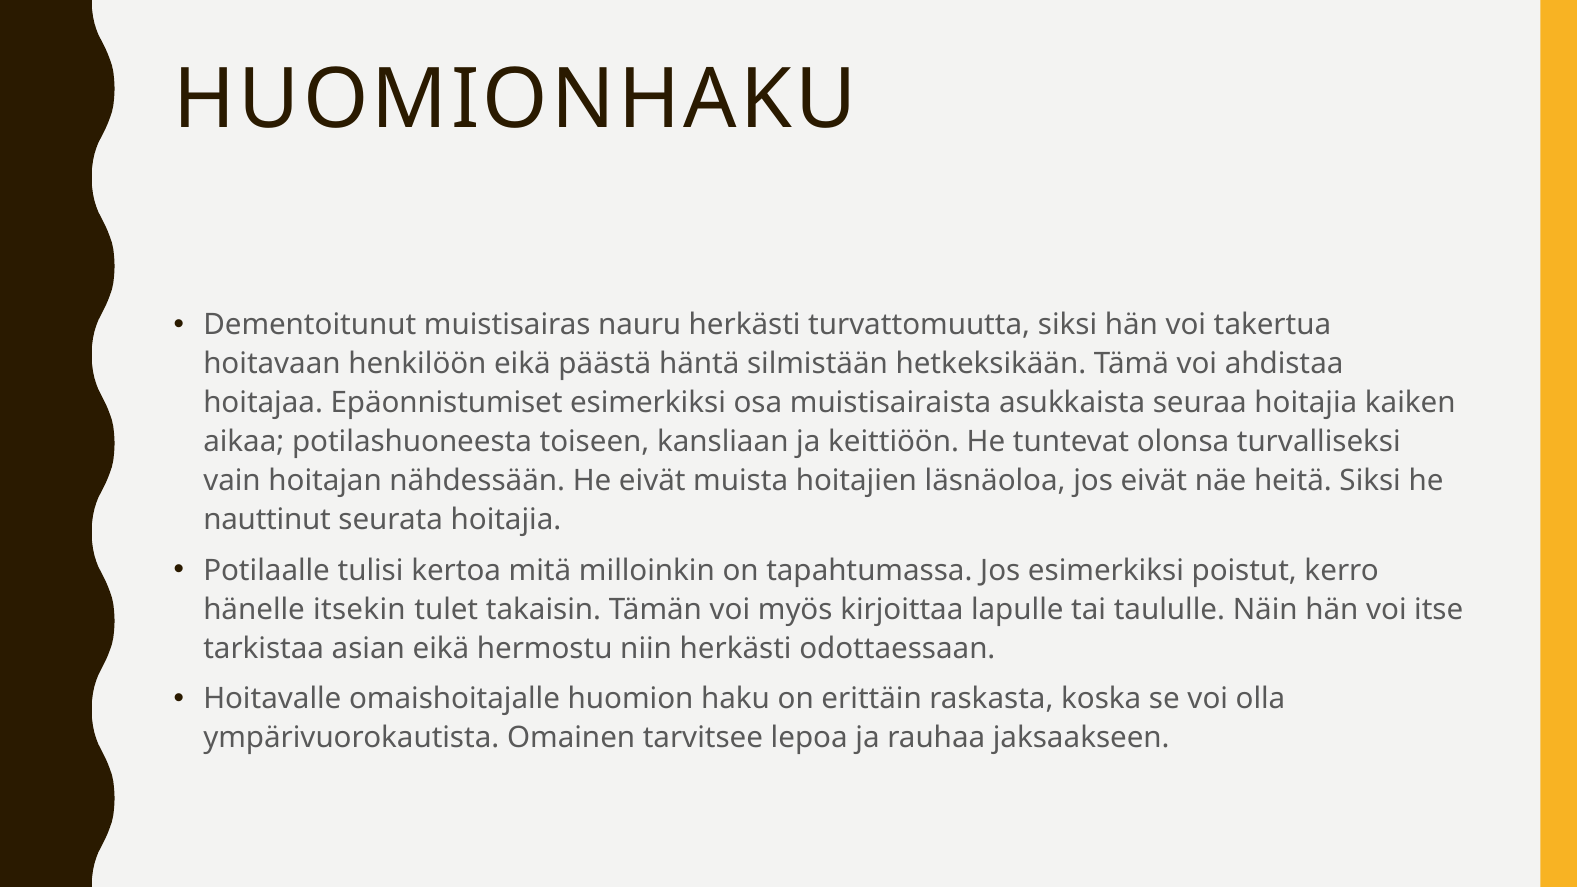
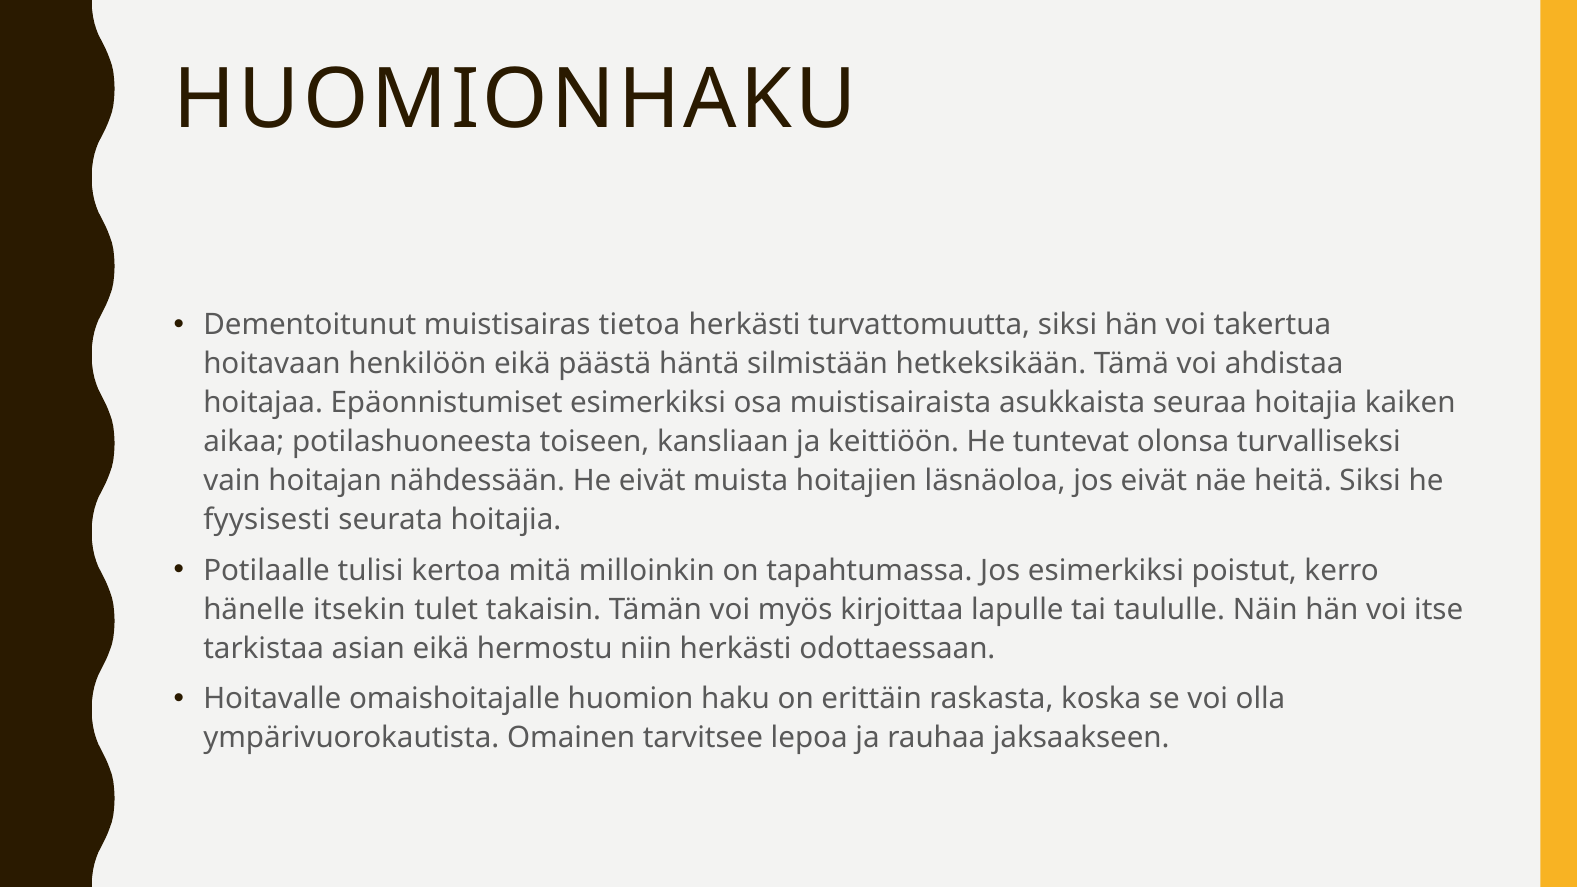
nauru: nauru -> tietoa (639, 325)
nauttinut: nauttinut -> fyysisesti (267, 520)
